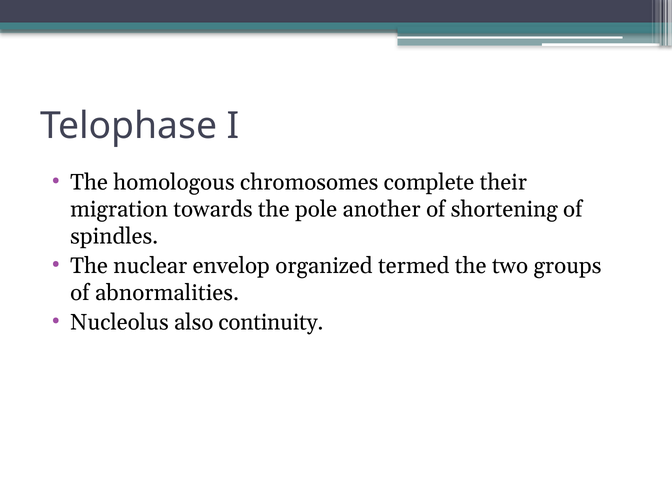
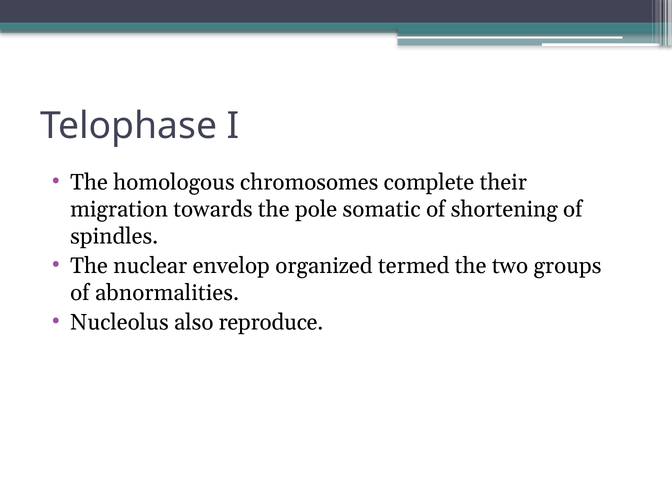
another: another -> somatic (382, 209)
continuity: continuity -> reproduce (271, 323)
